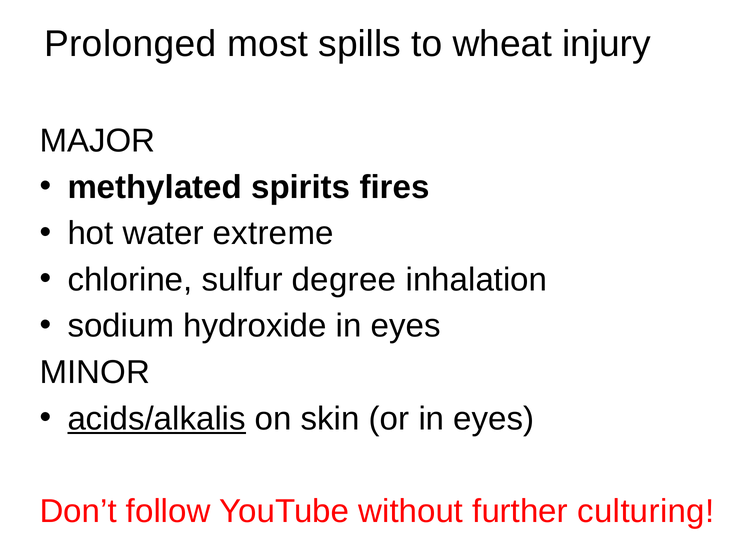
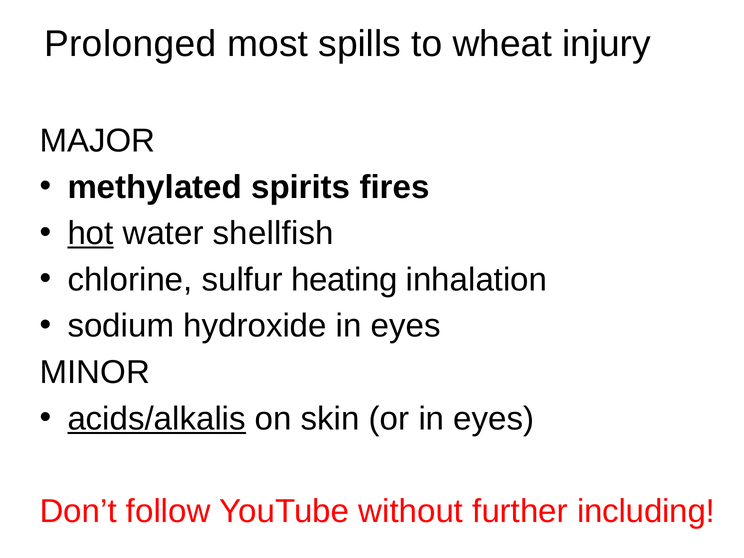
hot underline: none -> present (90, 233)
extreme: extreme -> shellfish (273, 233)
degree: degree -> heating (344, 280)
culturing: culturing -> including (646, 511)
